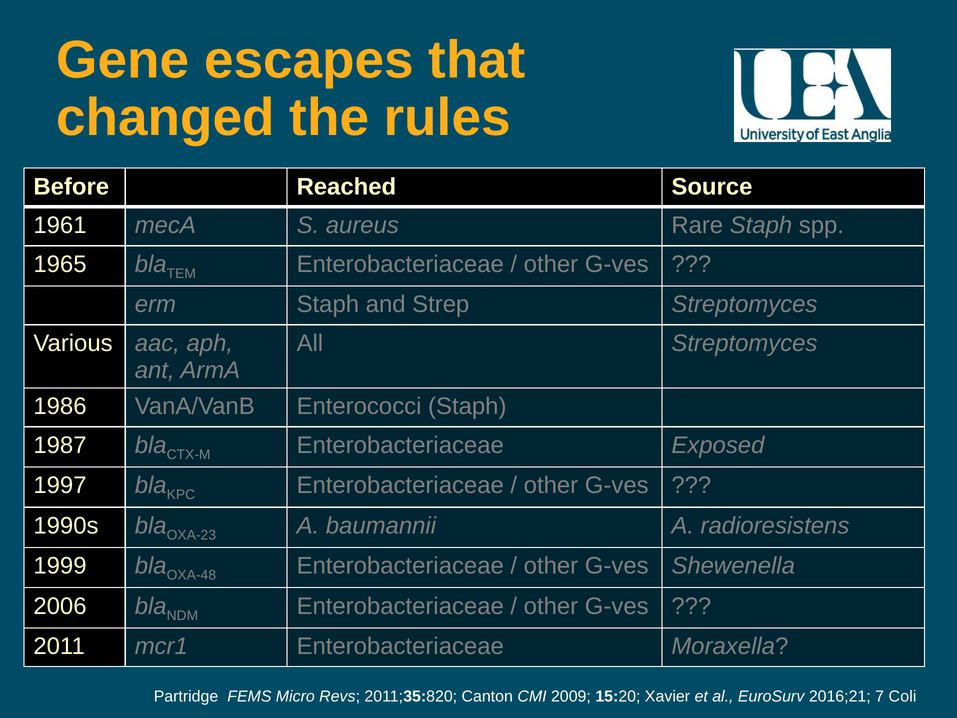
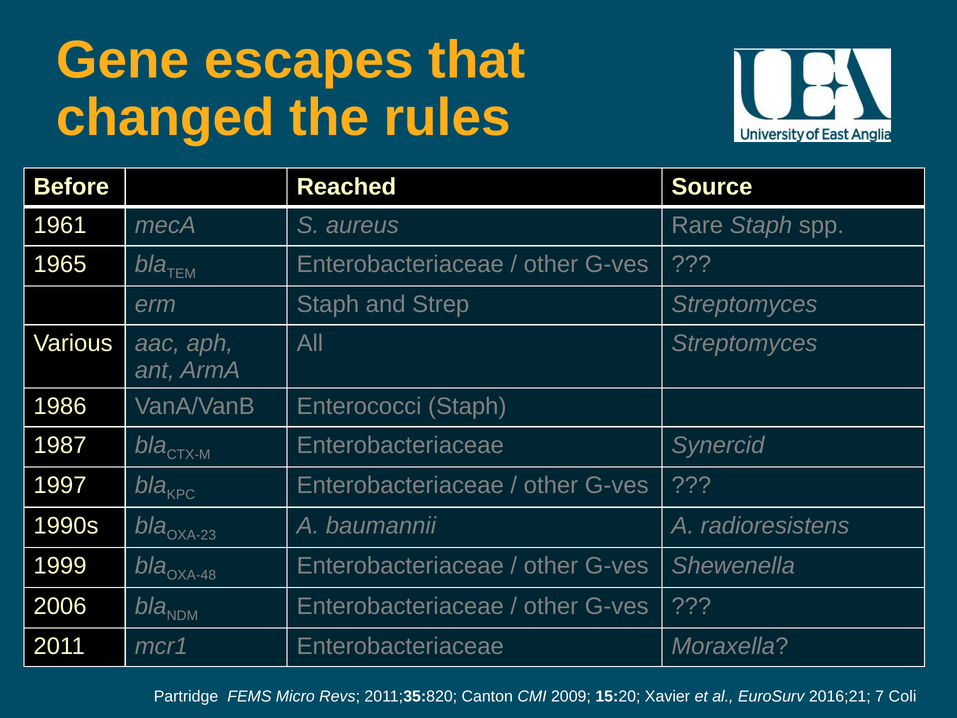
Exposed: Exposed -> Synercid (718, 445)
